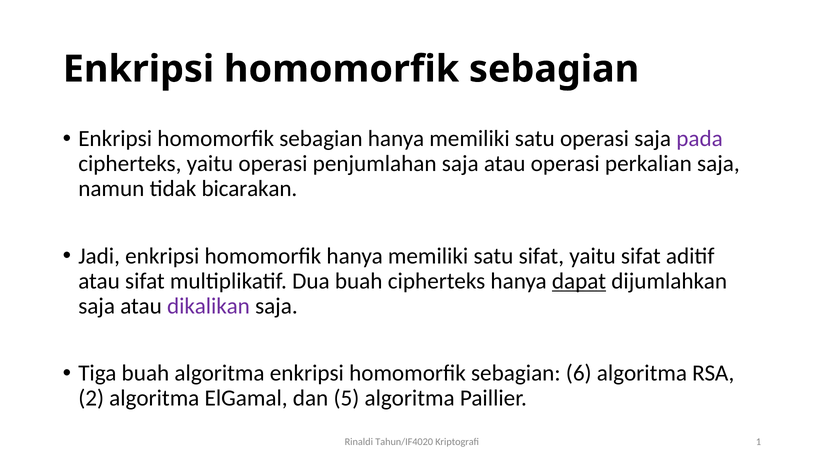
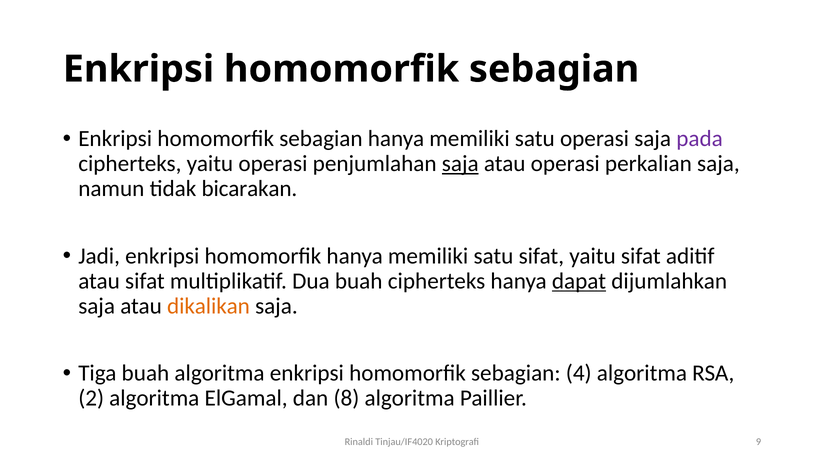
saja underline: none -> present (460, 164)
dikalikan colour: purple -> orange (209, 306)
6: 6 -> 4 (579, 374)
5: 5 -> 8 (346, 399)
Tahun/IF4020: Tahun/IF4020 -> Tinjau/IF4020 (404, 443)
1: 1 -> 9 (759, 443)
